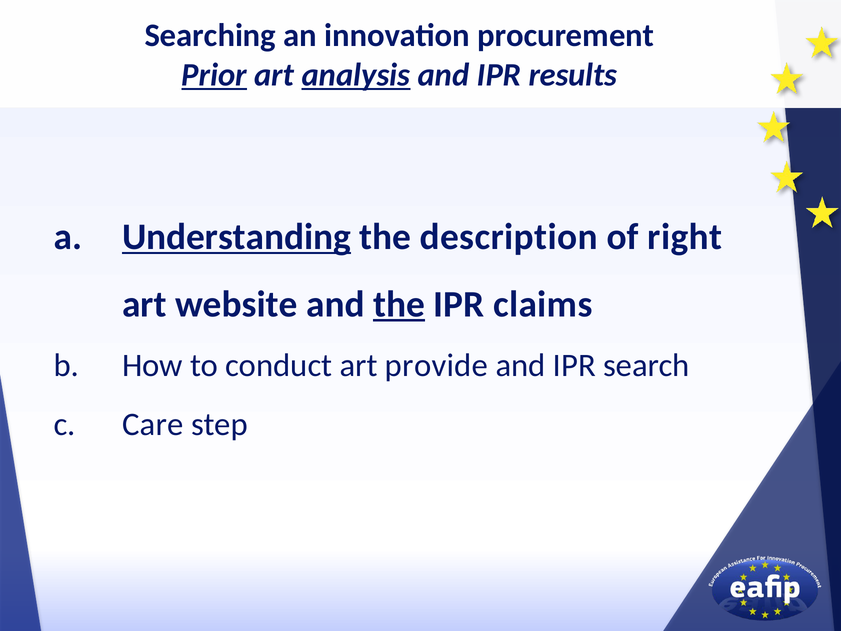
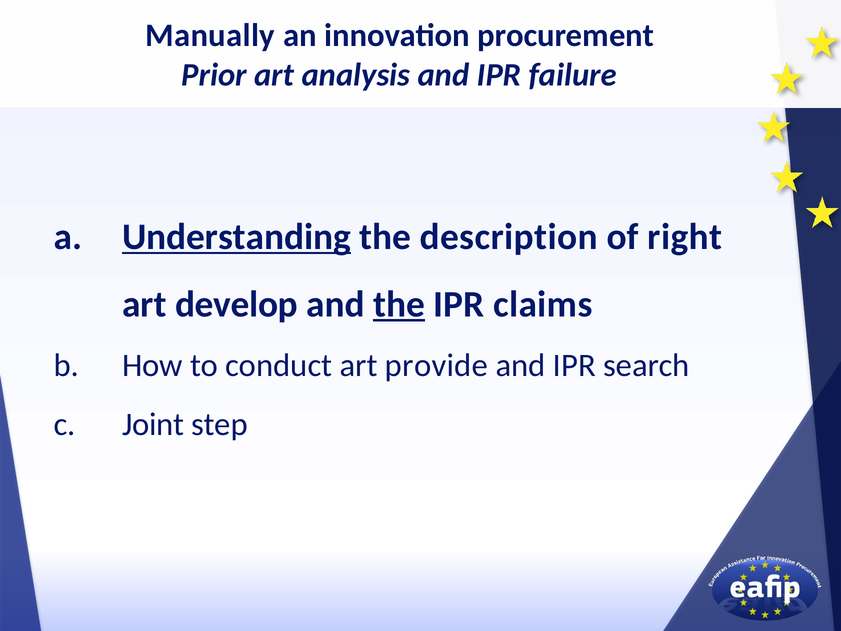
Searching: Searching -> Manually (210, 35)
Prior underline: present -> none (214, 75)
analysis underline: present -> none (356, 75)
results: results -> failure (573, 75)
website: website -> develop (236, 304)
Care: Care -> Joint (153, 424)
